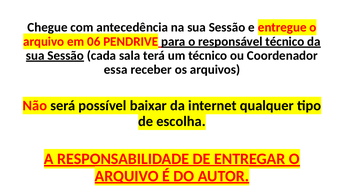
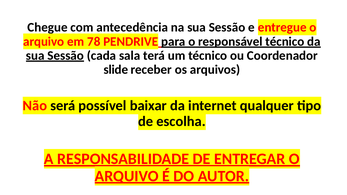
06: 06 -> 78 (94, 42)
essa: essa -> slide (116, 70)
